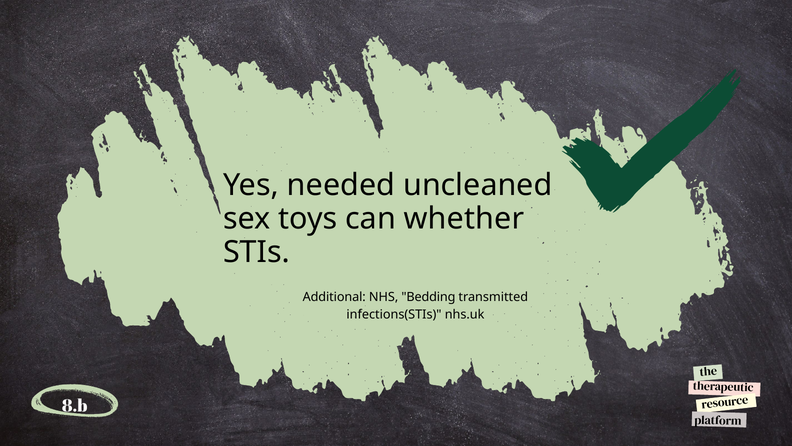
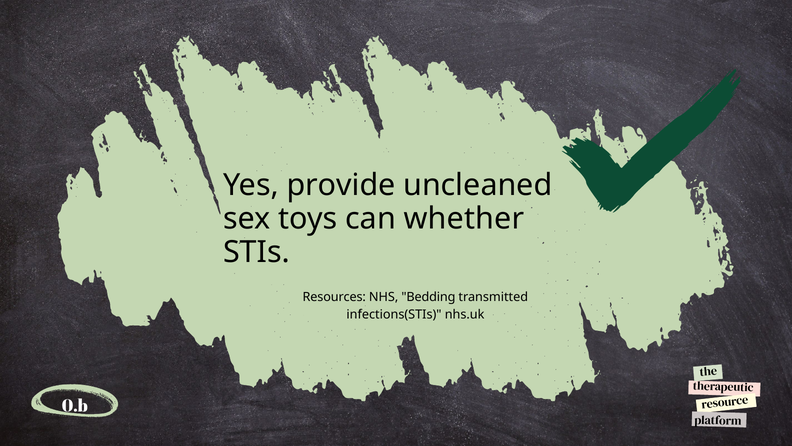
needed: needed -> provide (341, 185)
Additional: Additional -> Resources (334, 297)
8.b: 8.b -> 0.b (75, 405)
